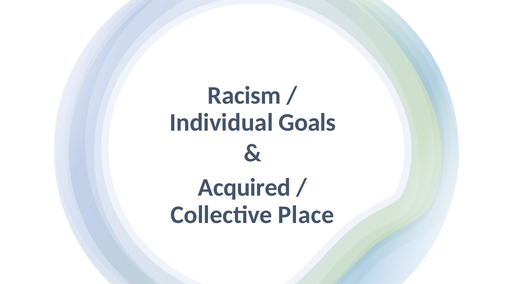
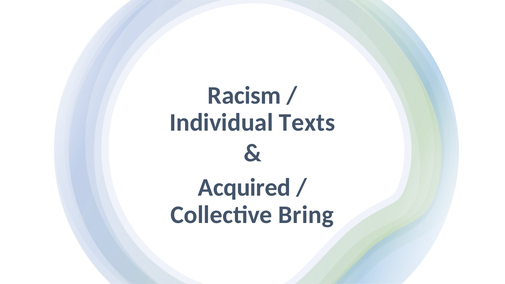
Goals: Goals -> Texts (307, 123)
Place: Place -> Bring (306, 215)
